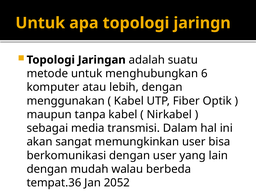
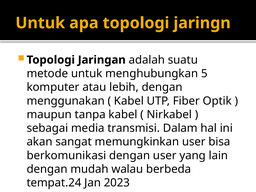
6: 6 -> 5 (204, 74)
tempat.36: tempat.36 -> tempat.24 (54, 183)
2052: 2052 -> 2023 (117, 183)
